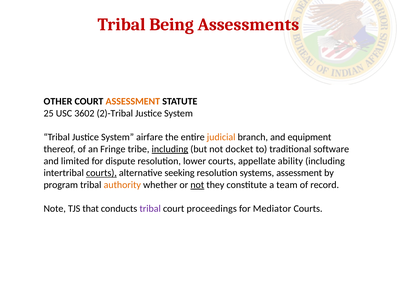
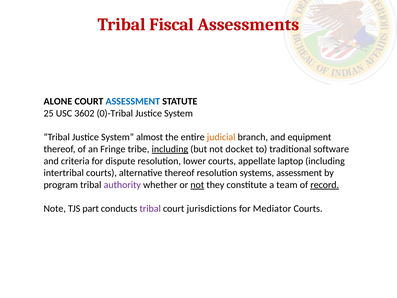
Being: Being -> Fiscal (172, 24)
OTHER: OTHER -> ALONE (58, 101)
ASSESSMENT colour: orange -> blue (133, 101)
2)-Tribal: 2)-Tribal -> 0)-Tribal (115, 113)
airfare: airfare -> almost (150, 137)
limited: limited -> criteria (75, 161)
ability: ability -> laptop (290, 161)
courts underline: present -> none (101, 173)
alternative seeking: seeking -> thereof (180, 173)
authority colour: orange -> purple (122, 185)
record underline: none -> present (325, 185)
that: that -> part (91, 209)
proceedings: proceedings -> jurisdictions (212, 209)
